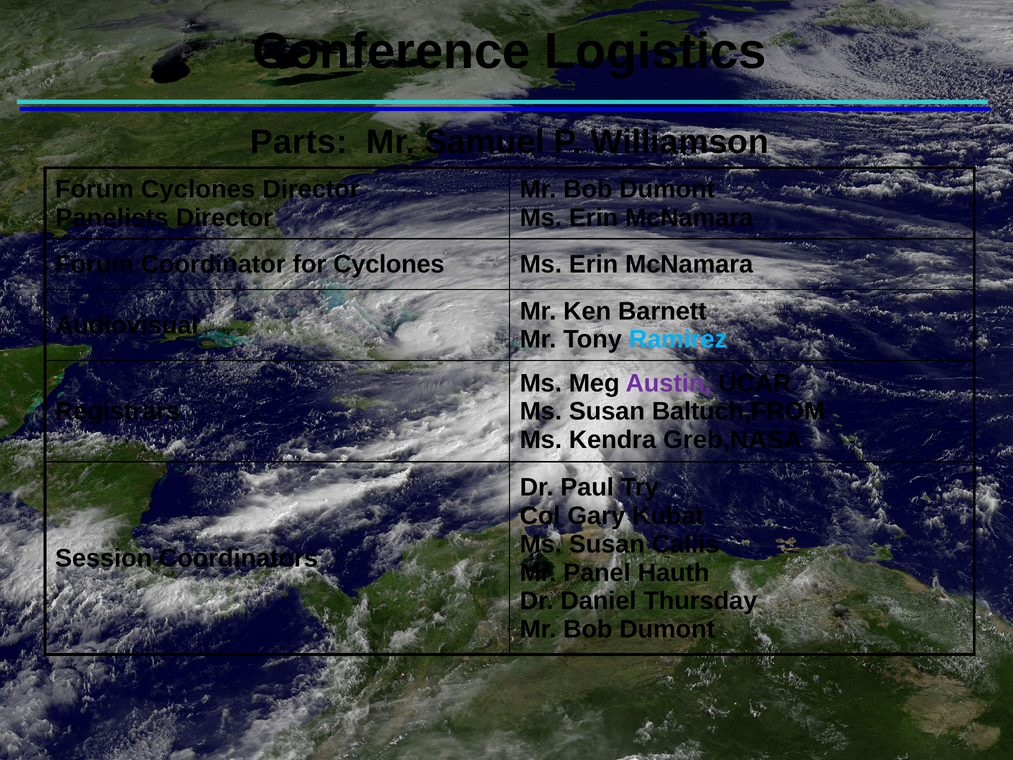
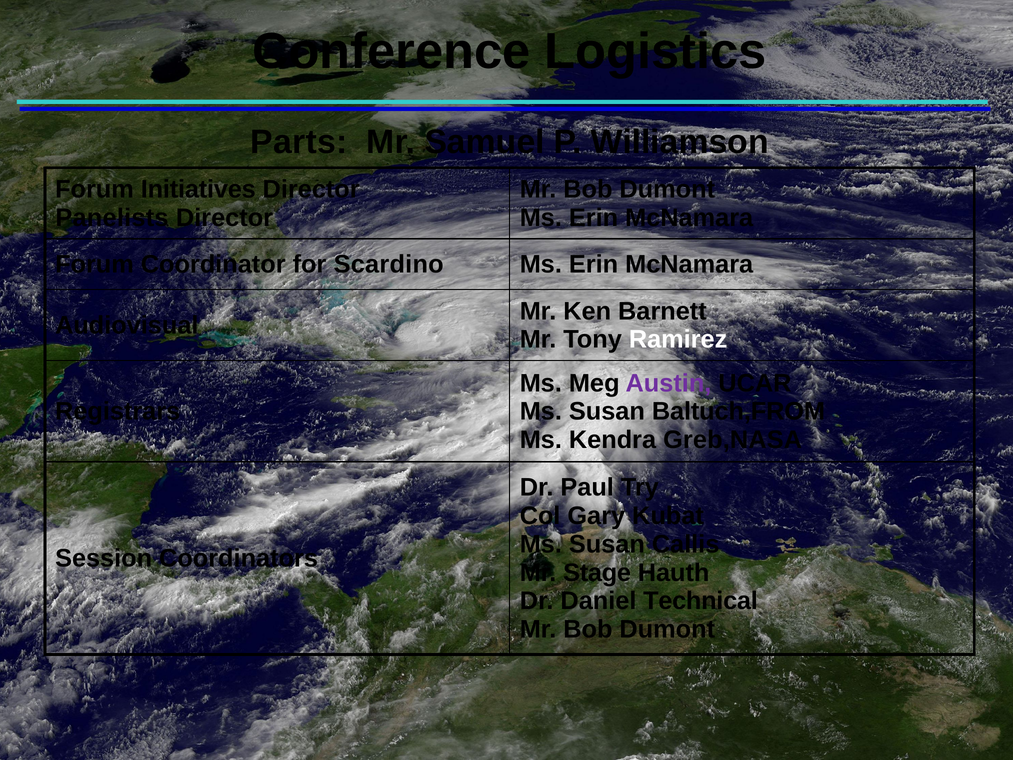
Forum Cyclones: Cyclones -> Initiatives (198, 189)
for Cyclones: Cyclones -> Scardino (389, 264)
Ramirez colour: light blue -> white (678, 339)
Panel: Panel -> Stage (597, 573)
Thursday: Thursday -> Technical (700, 601)
